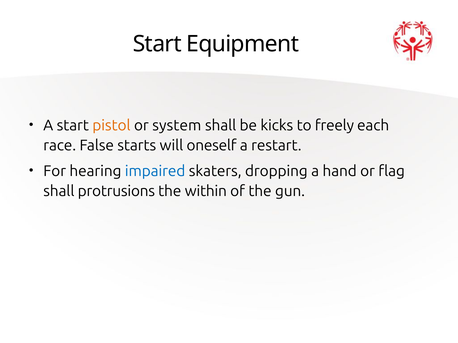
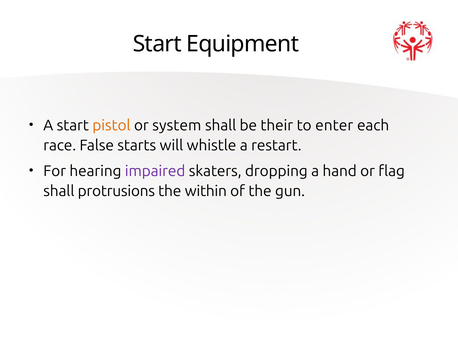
kicks: kicks -> their (277, 126)
freely: freely -> enter (334, 126)
oneself: oneself -> whistle (212, 146)
impaired colour: blue -> purple (155, 171)
